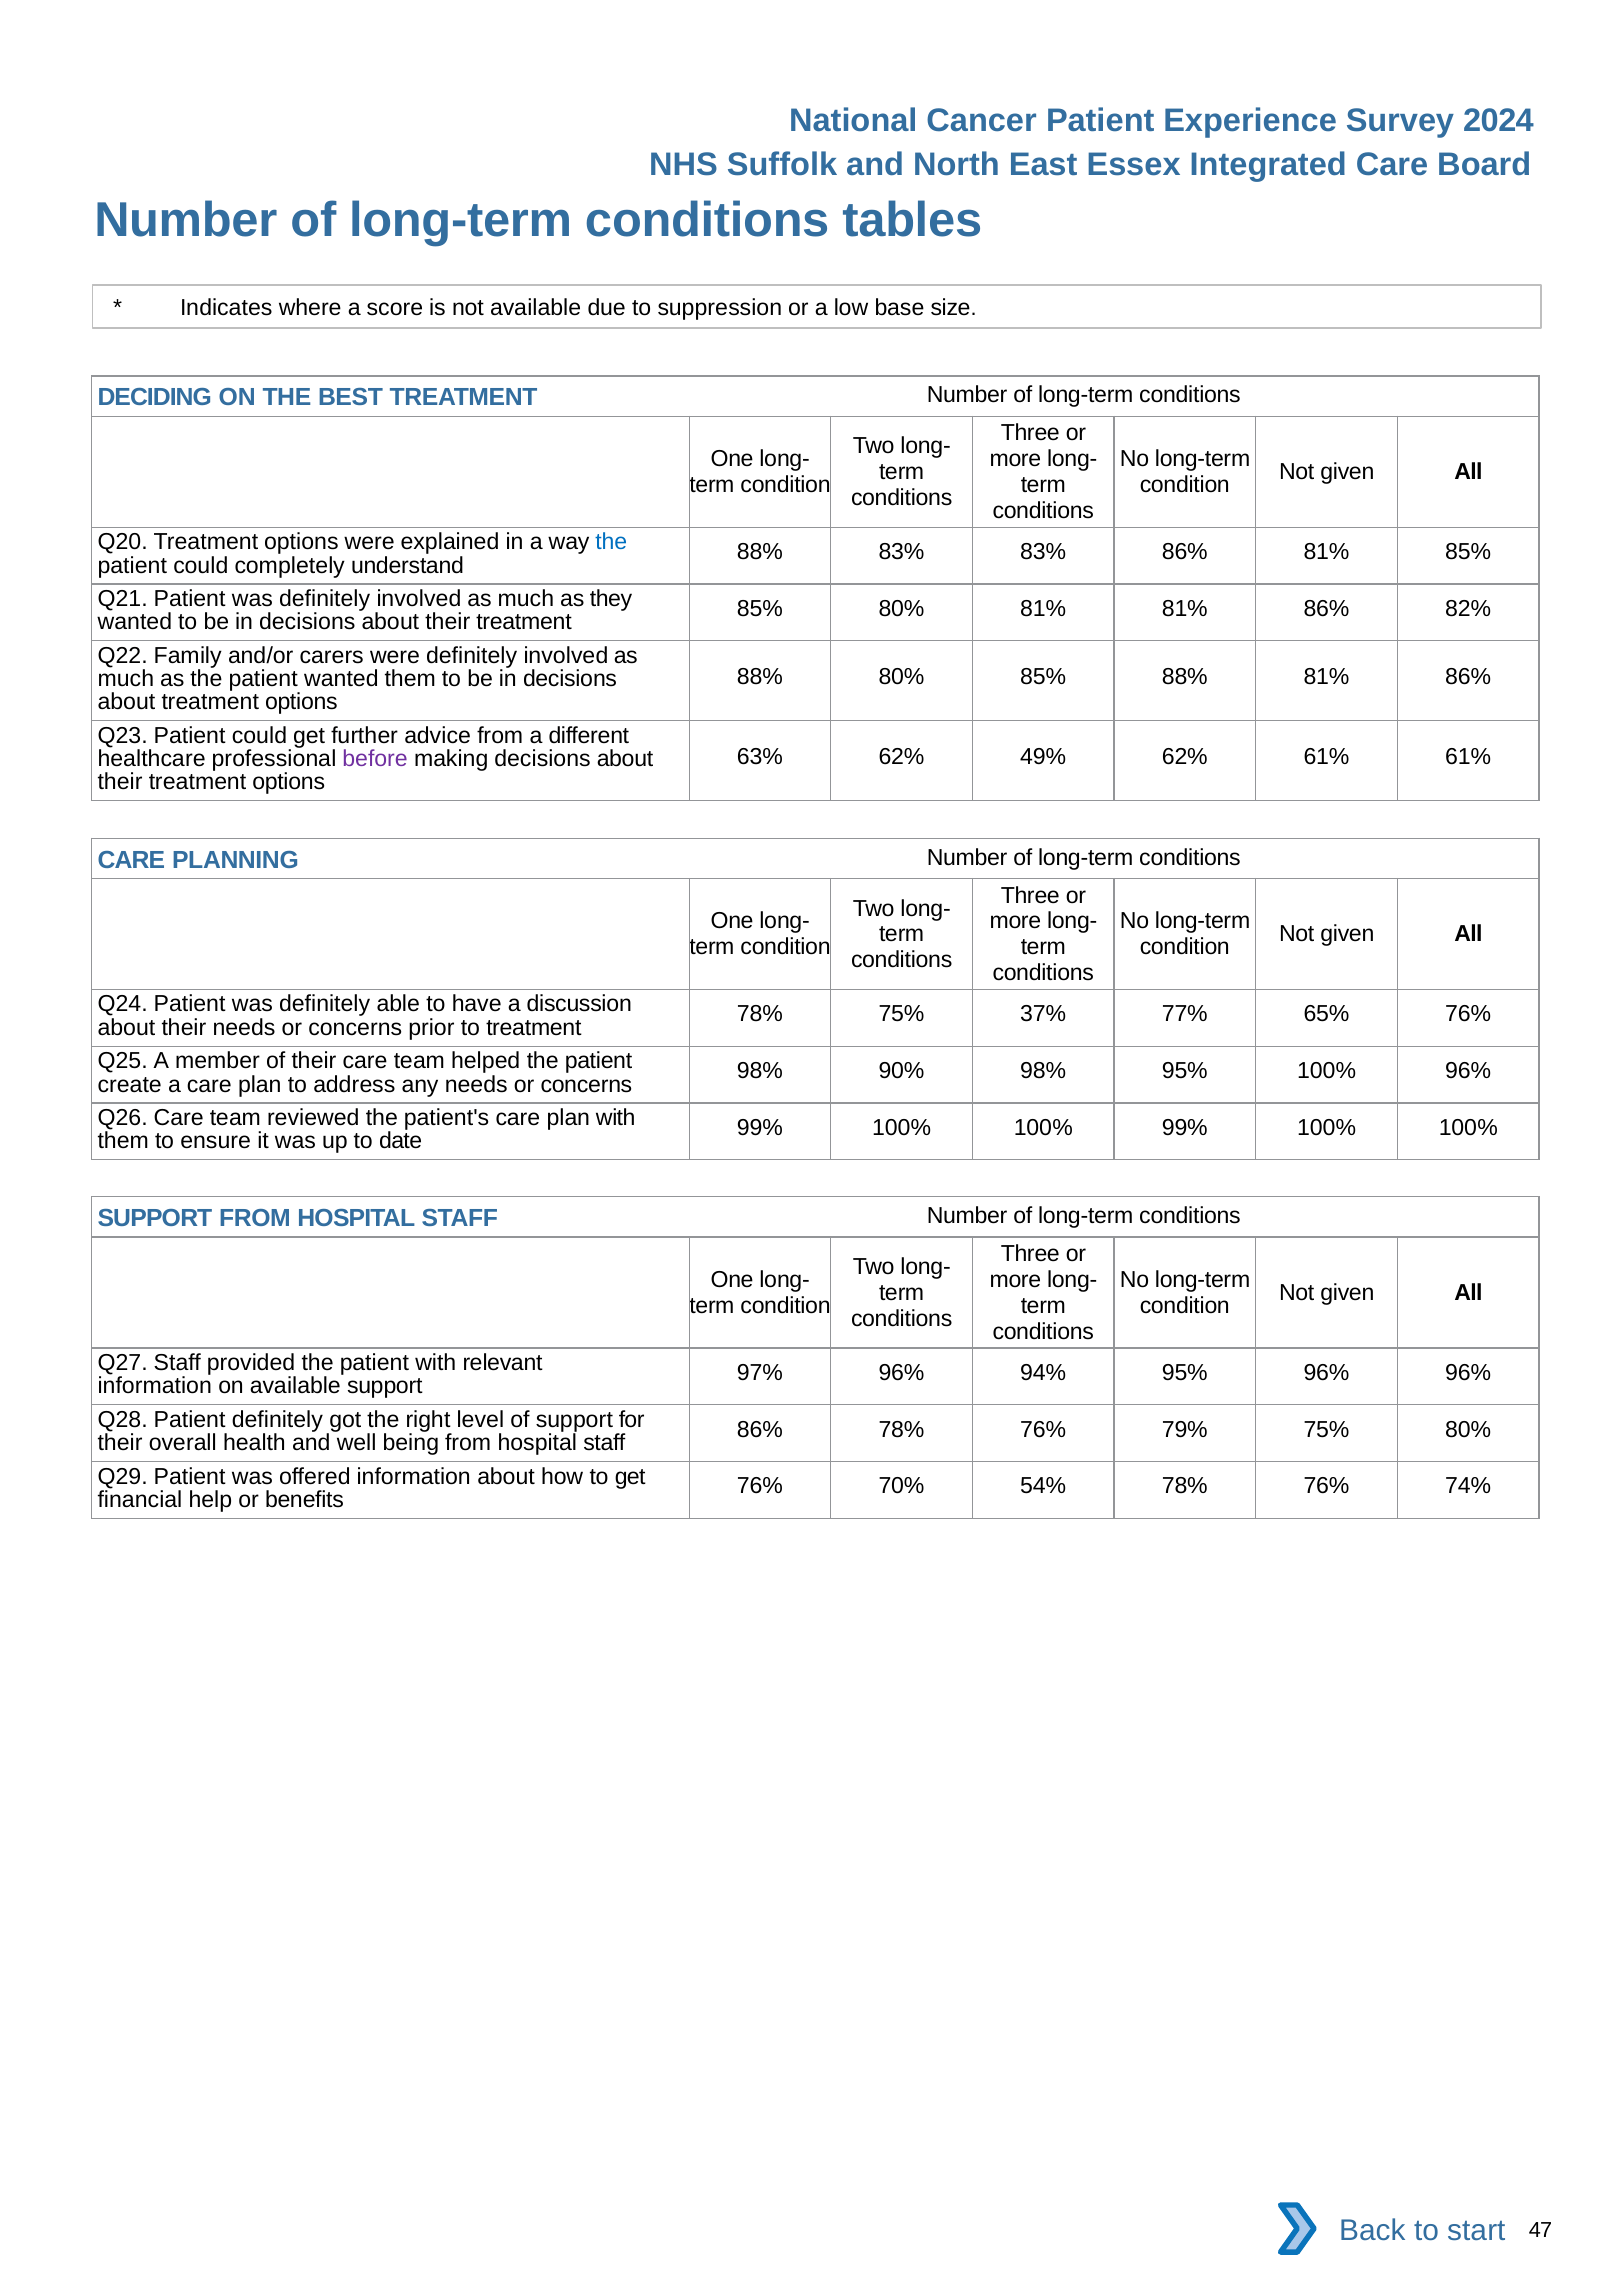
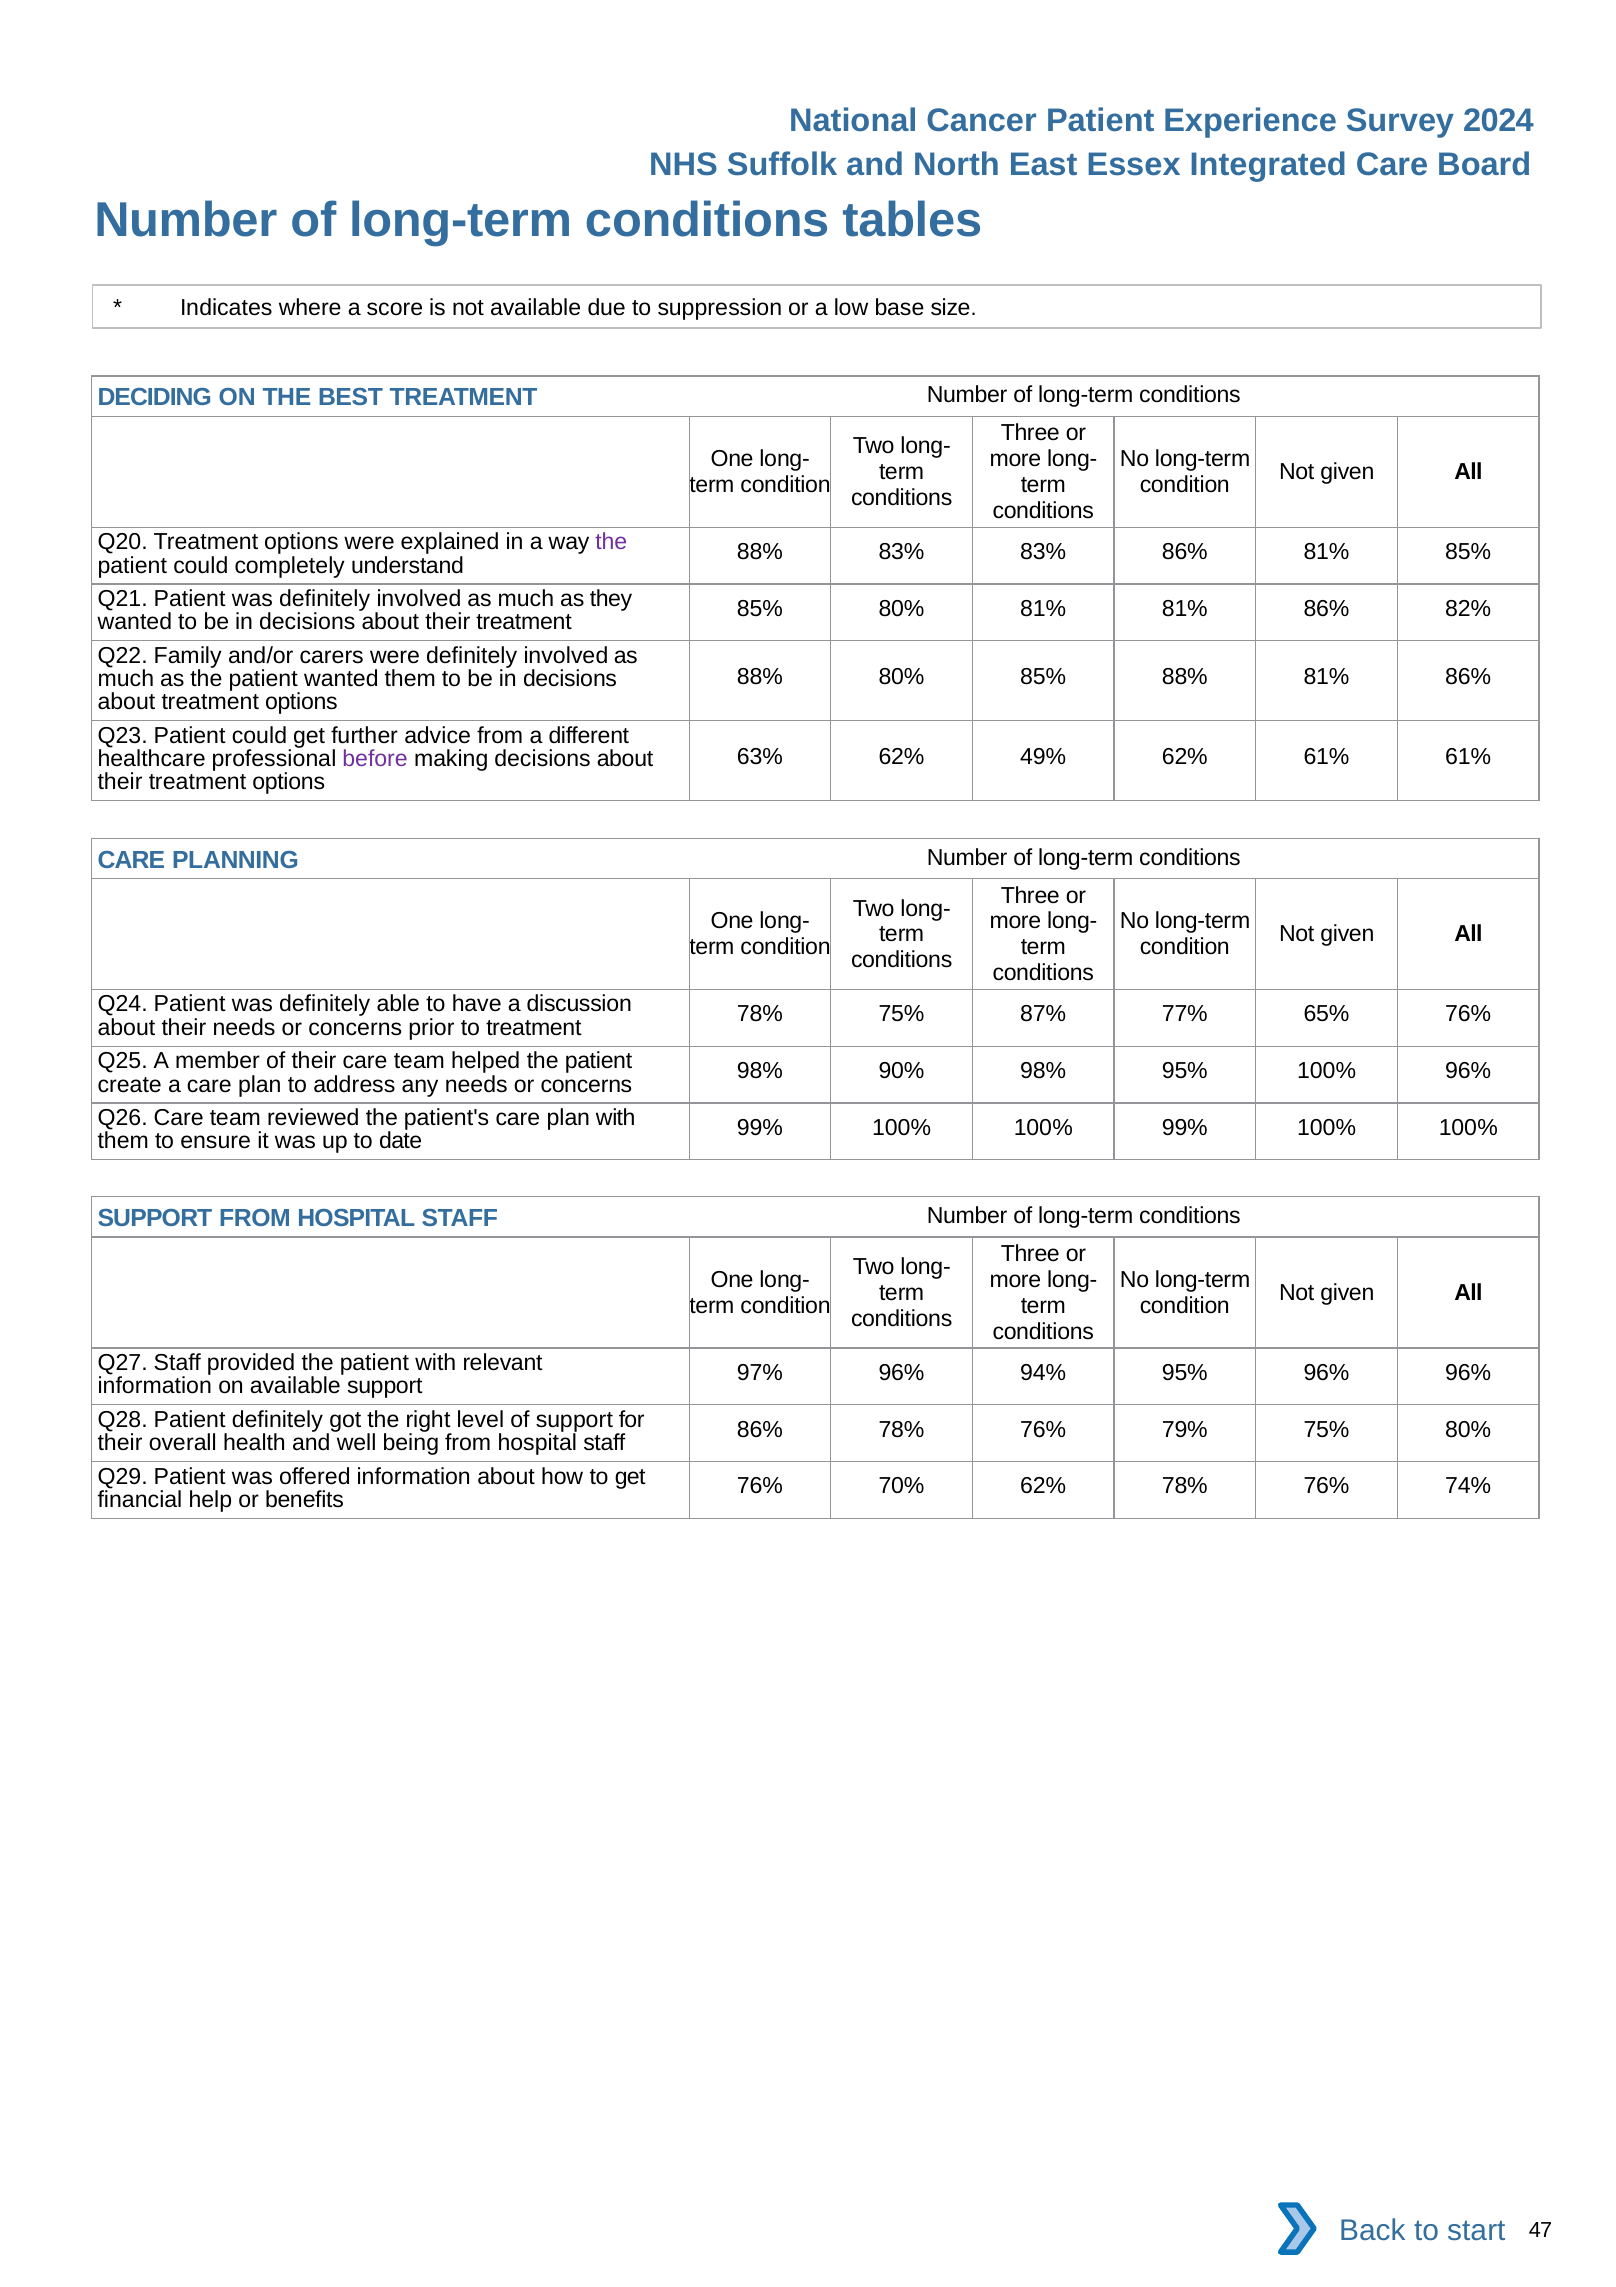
the colour: blue -> purple (611, 542)
37%: 37% -> 87% (1043, 1014)
70% 54%: 54% -> 62% (1043, 1486)
